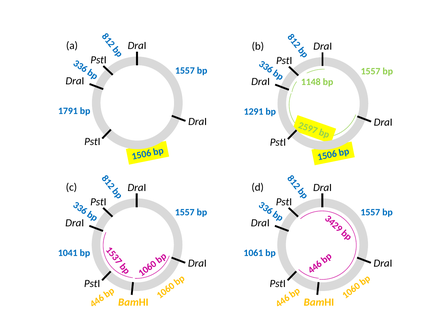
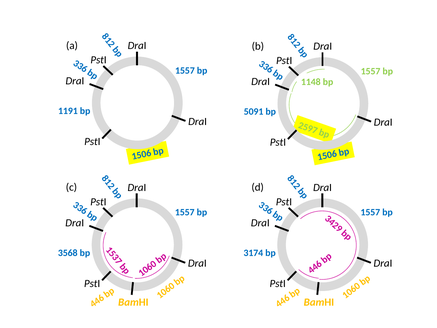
1791: 1791 -> 1191 (68, 111)
1291: 1291 -> 5091 (254, 112)
1041: 1041 -> 3568 (68, 253)
1061: 1061 -> 3174 (253, 253)
